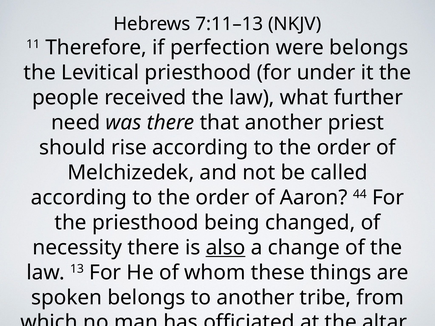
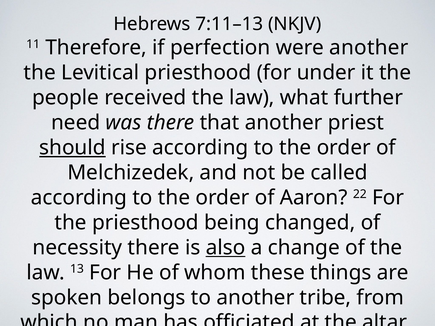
were belongs: belongs -> another (369, 48)
should underline: none -> present (72, 148)
44: 44 -> 22 (360, 194)
